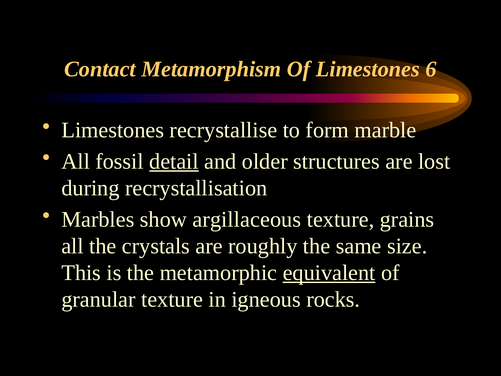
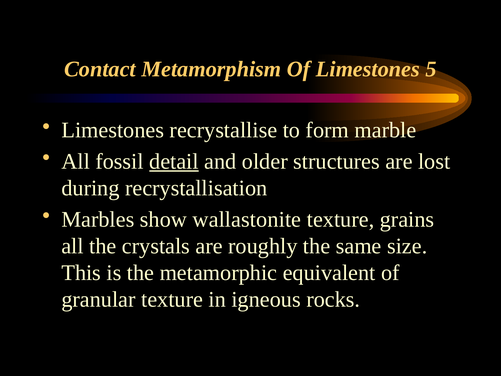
6: 6 -> 5 (431, 69)
argillaceous: argillaceous -> wallastonite (247, 219)
equivalent underline: present -> none (329, 273)
